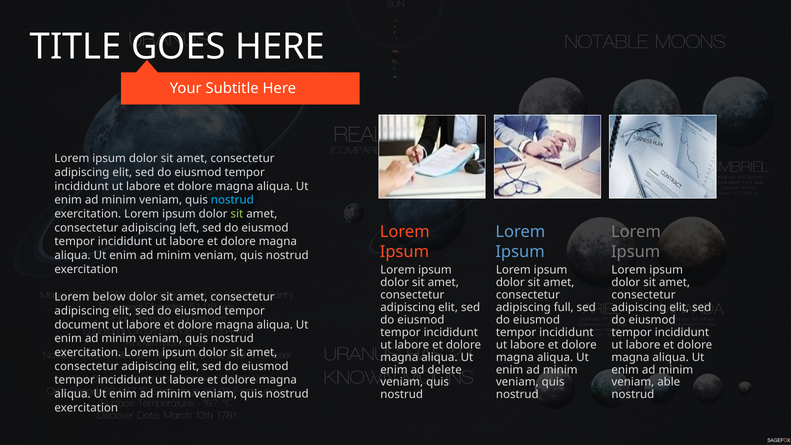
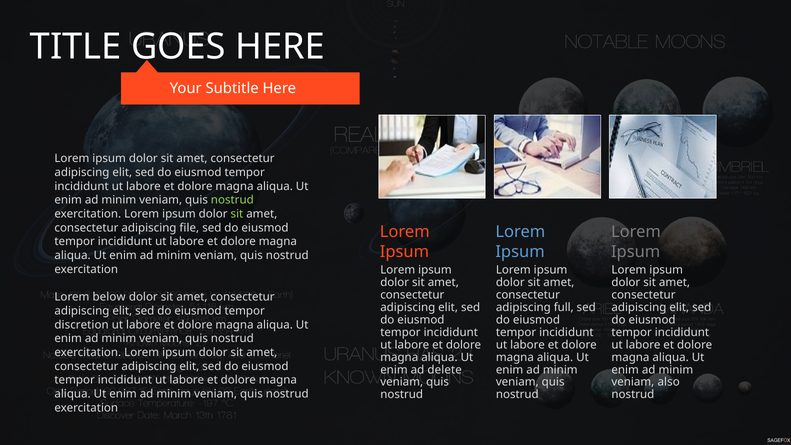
nostrud colour: light blue -> light green (232, 200)
left: left -> file (189, 228)
document: document -> discretion (82, 325)
able: able -> also (669, 382)
